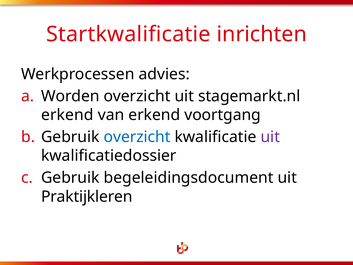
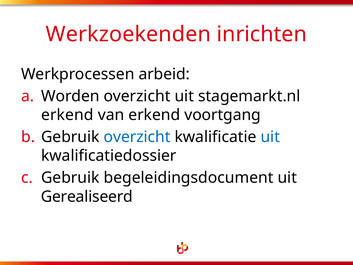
Startkwalificatie: Startkwalificatie -> Werkzoekenden (128, 34)
advies: advies -> arbeid (164, 74)
uit colour: purple -> blue (270, 137)
Praktijkleren: Praktijkleren -> Gerealiseerd (87, 196)
